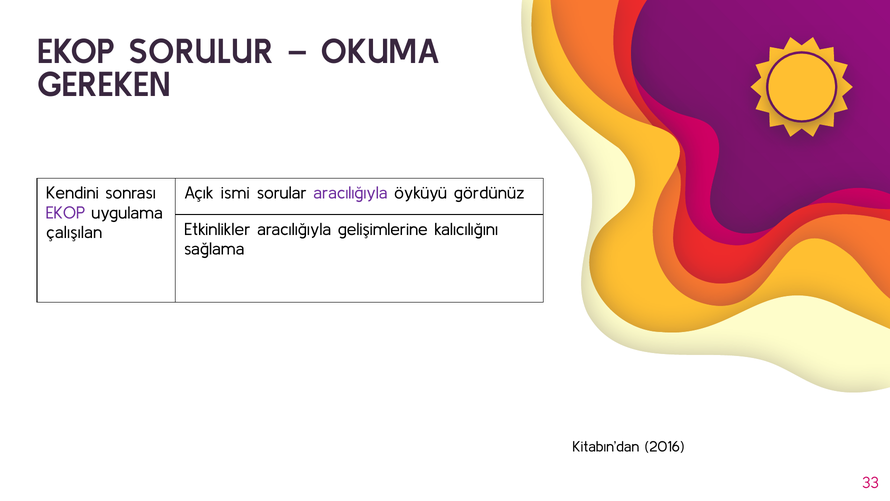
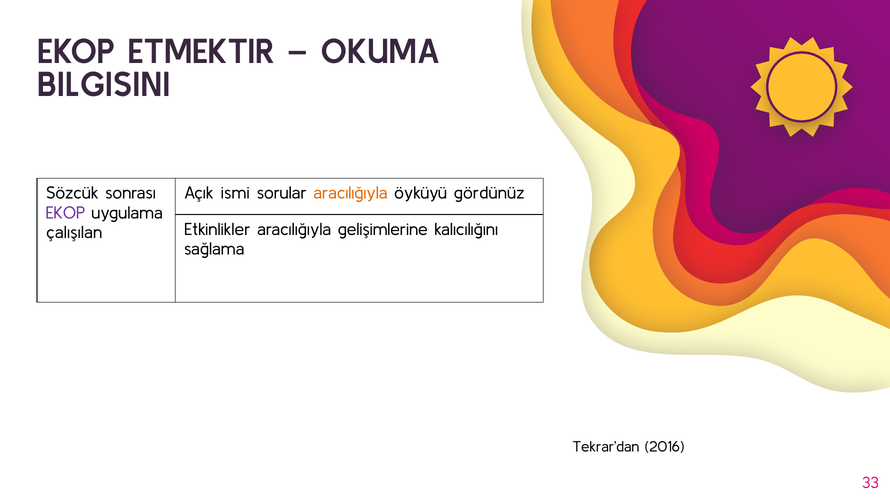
SORULUR: SORULUR -> ETMEKTIR (201, 52)
GEREKEN: GEREKEN -> BILGISINI (104, 85)
Kendini: Kendini -> Sözcük (72, 193)
aracılığıyla colour: purple -> orange (350, 193)
Kitabın’dan: Kitabın’dan -> Tekrar’dan (606, 447)
